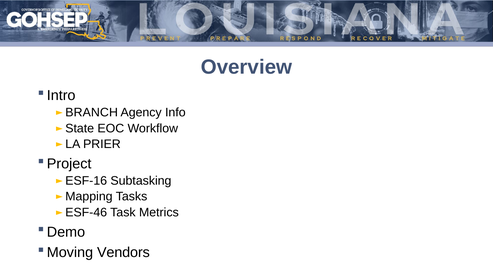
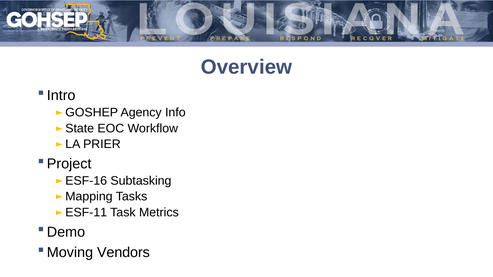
BRANCH: BRANCH -> GOSHEP (92, 113)
ESF-46: ESF-46 -> ESF-11 (86, 213)
